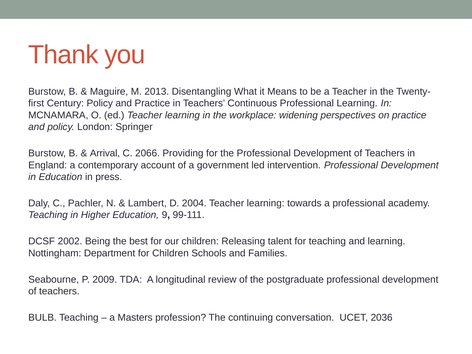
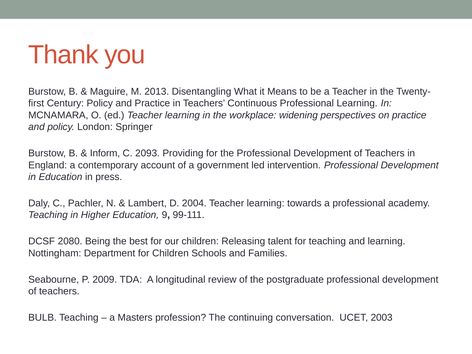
Arrival: Arrival -> Inform (105, 153)
2066: 2066 -> 2093 (147, 153)
2002: 2002 -> 2080 (70, 241)
2036: 2036 -> 2003 (382, 318)
